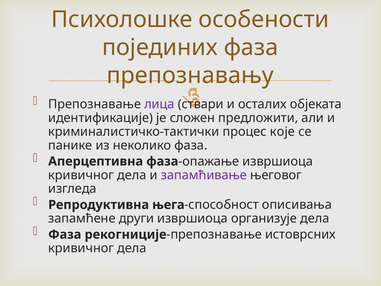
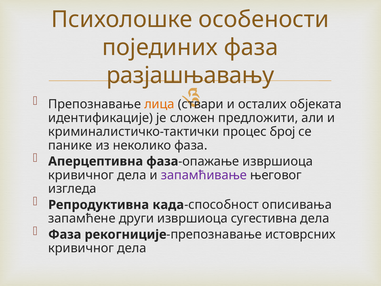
препознавању: препознавању -> разјашњавању (190, 75)
лица colour: purple -> orange (159, 104)
које: које -> број (283, 132)
њега: њега -> када (168, 205)
организује: организује -> сугестивна (264, 218)
